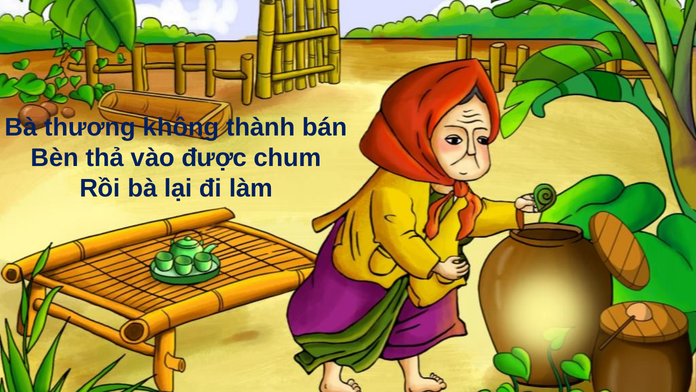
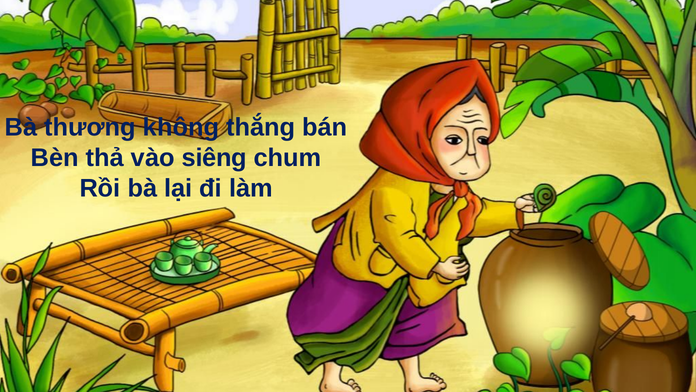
thành: thành -> thắng (261, 127)
được: được -> siêng (214, 158)
